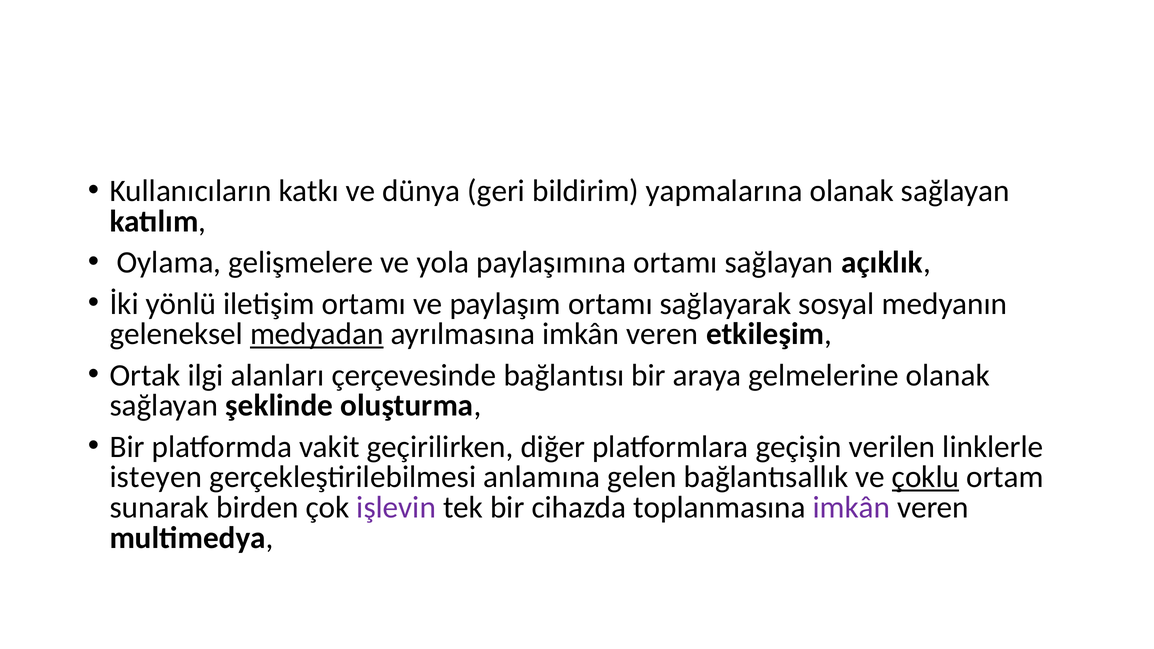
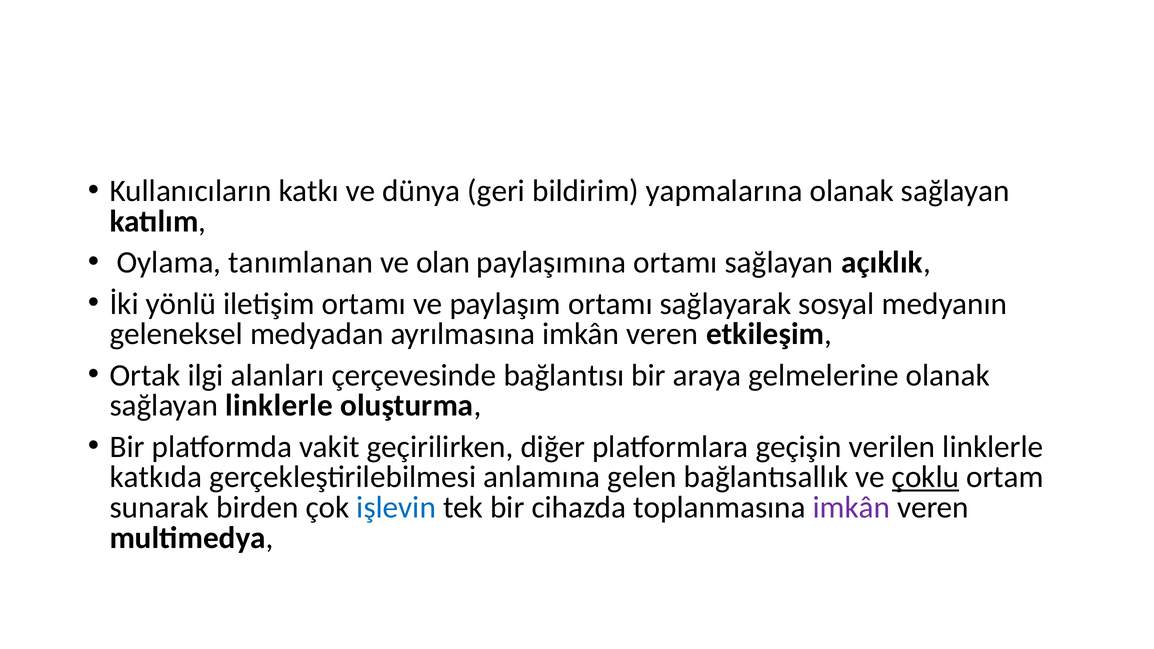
gelişmelere: gelişmelere -> tanımlanan (301, 263)
yola: yola -> olan (443, 263)
medyadan underline: present -> none (317, 334)
sağlayan şeklinde: şeklinde -> linklerle (279, 406)
isteyen: isteyen -> katkıda (156, 477)
işlevin colour: purple -> blue (396, 508)
